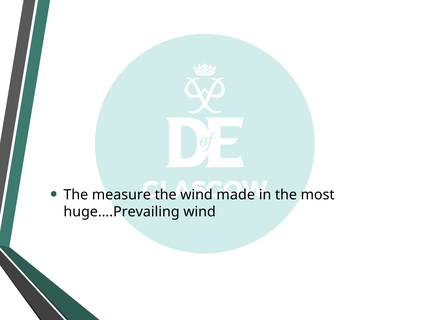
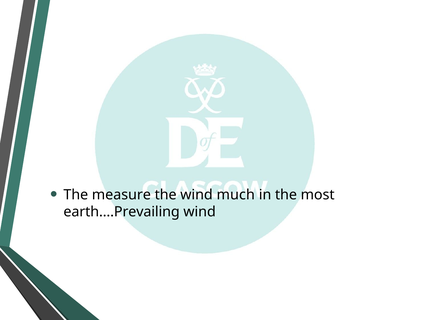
made: made -> much (236, 195)
huge….Prevailing: huge….Prevailing -> earth….Prevailing (122, 212)
